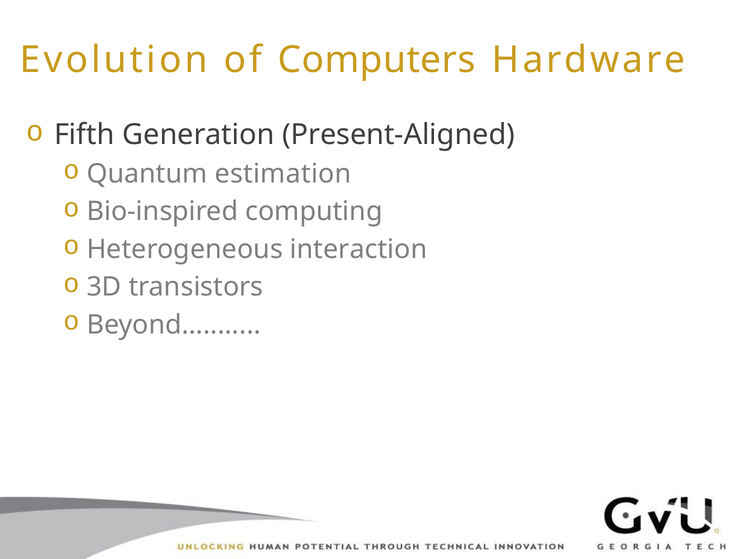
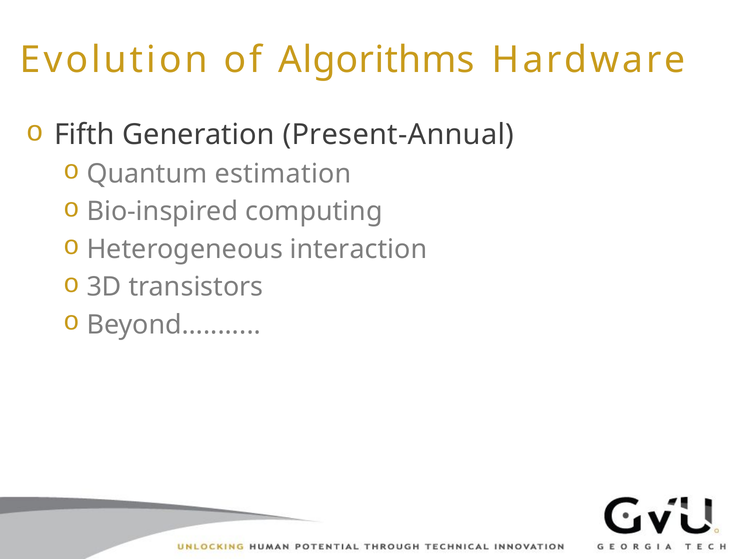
Computers: Computers -> Algorithms (377, 60)
Present-Aligned: Present-Aligned -> Present-Annual (398, 135)
